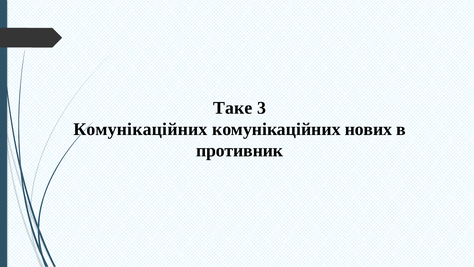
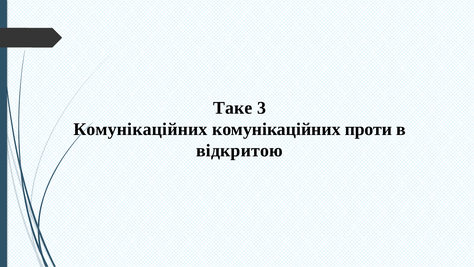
нових: нових -> проти (368, 129)
противник: противник -> відкритою (239, 151)
